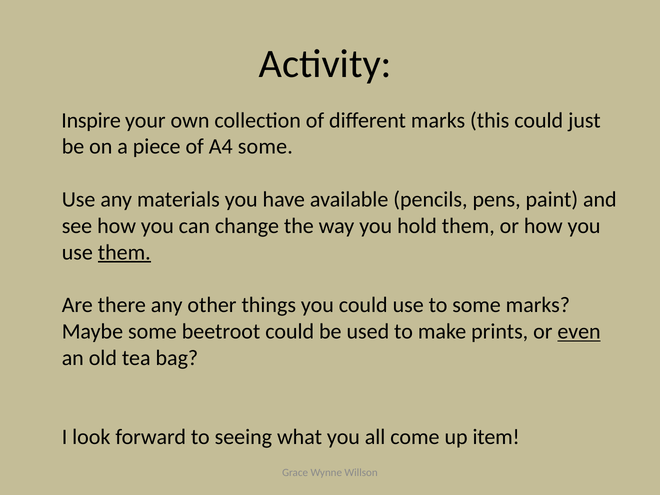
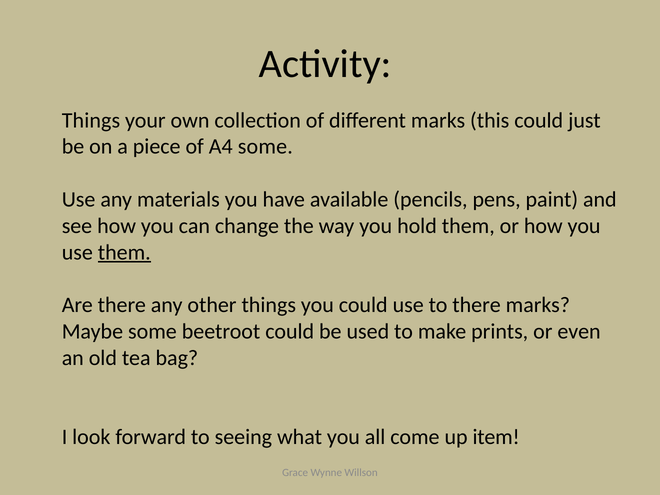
Inspire: Inspire -> Things (91, 120)
to some: some -> there (477, 305)
even underline: present -> none (579, 331)
